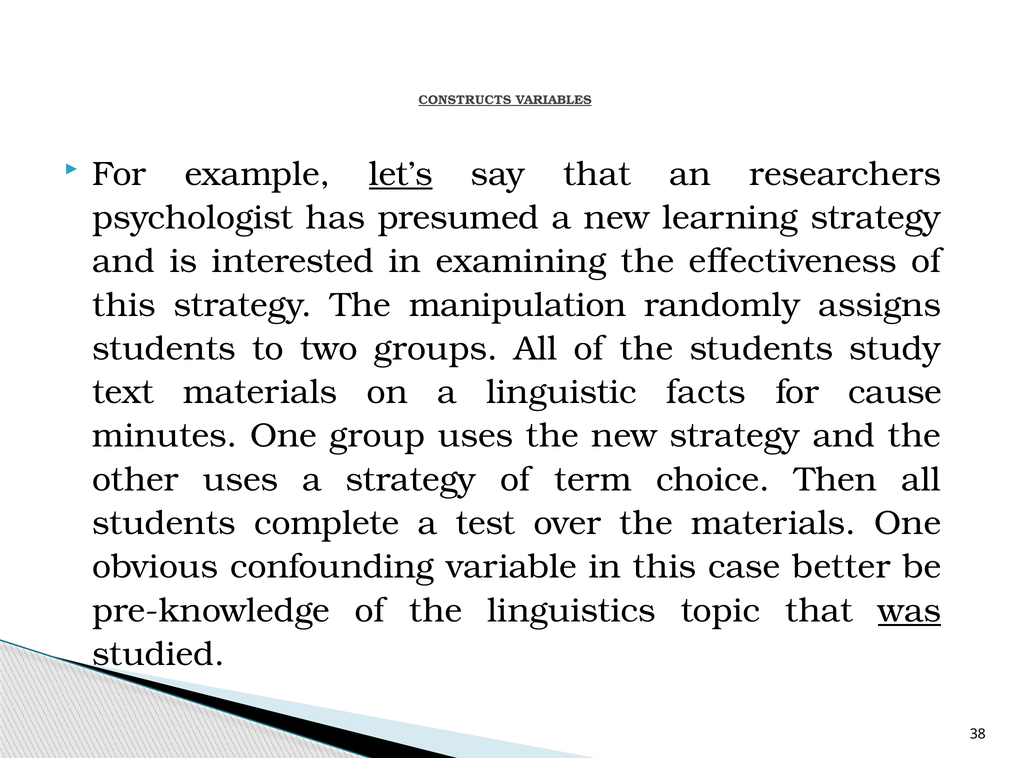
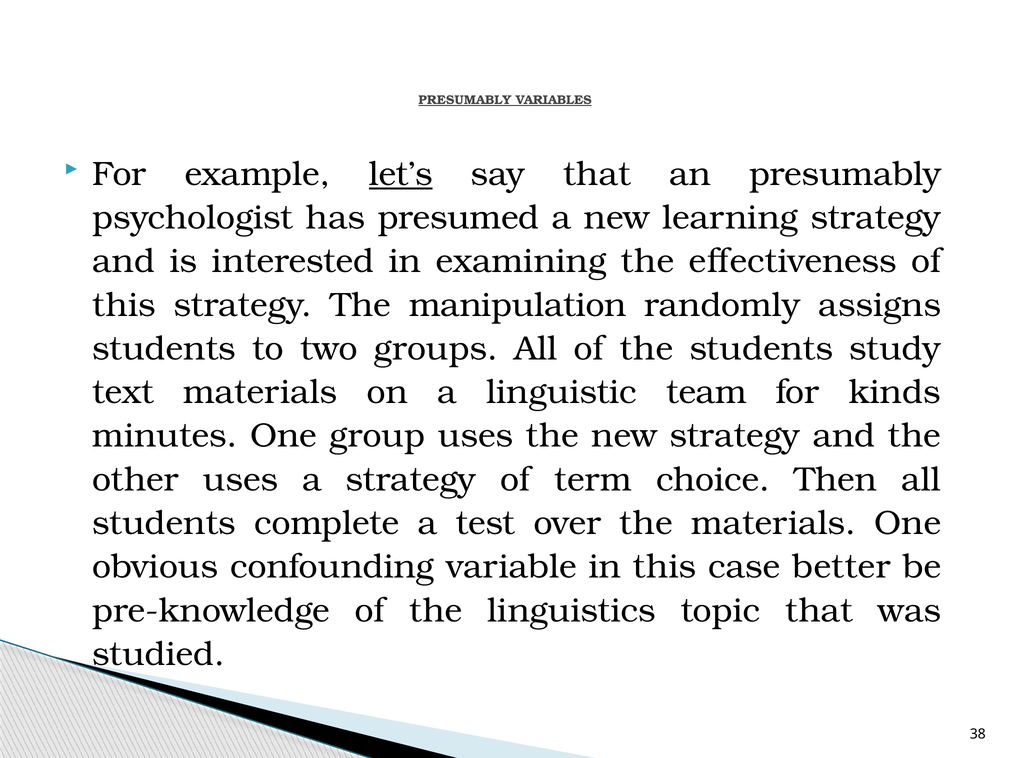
CONSTRUCTS: CONSTRUCTS -> PRESUMABLY (465, 100)
an researchers: researchers -> presumably (845, 174)
facts: facts -> team (706, 392)
cause: cause -> kinds (895, 392)
was underline: present -> none (910, 610)
